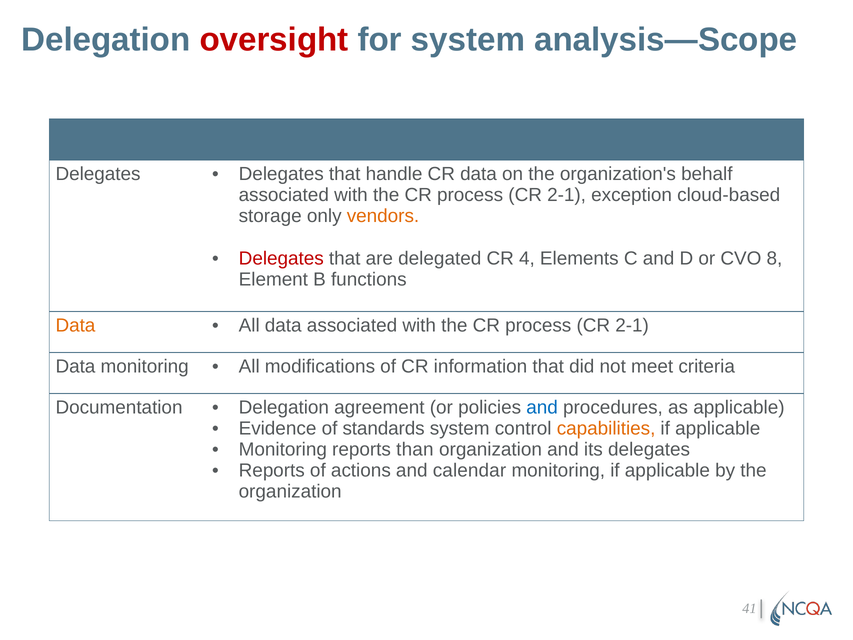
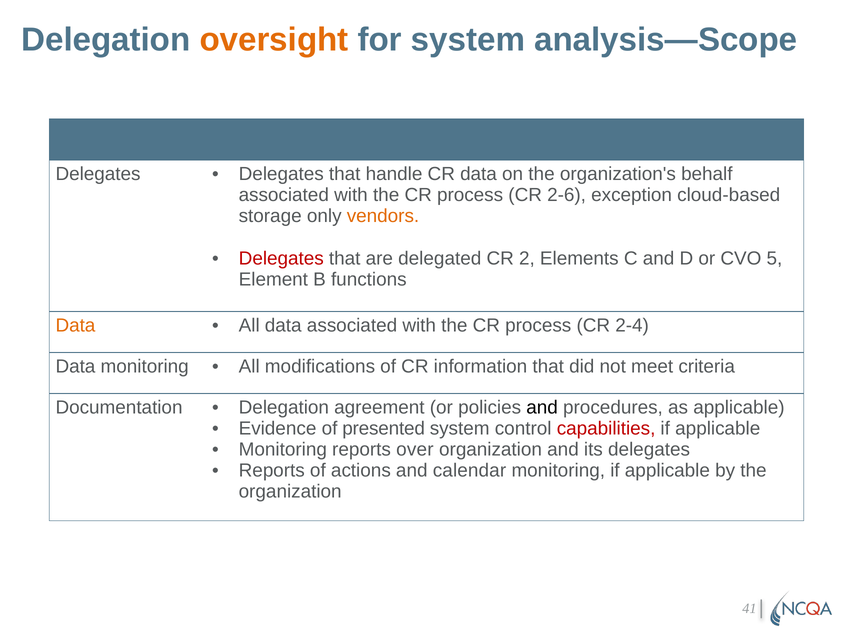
oversight colour: red -> orange (274, 40)
2-1: 2-1 -> 2-6 (567, 195)
4: 4 -> 2 (527, 258)
8: 8 -> 5 (774, 258)
2-1: 2-1 -> 2-4 (632, 325)
and colour: blue -> black (542, 407)
standards: standards -> presented (384, 428)
capabilities colour: orange -> red (606, 428)
than: than -> over (415, 449)
